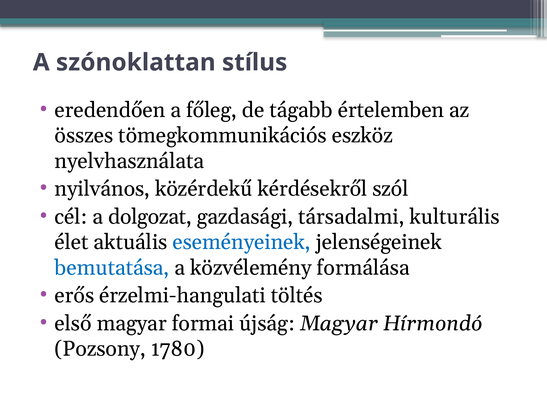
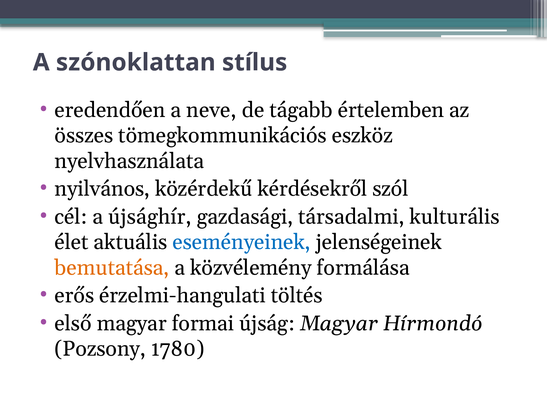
főleg: főleg -> neve (211, 110)
dolgozat: dolgozat -> újsághír (150, 217)
bemutatása colour: blue -> orange (112, 268)
